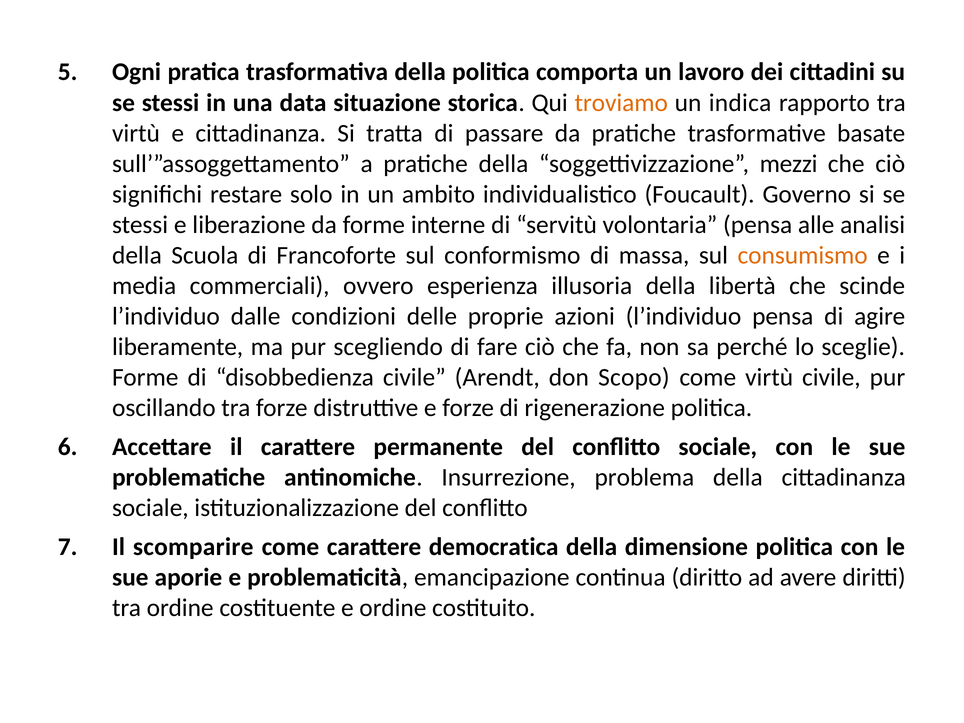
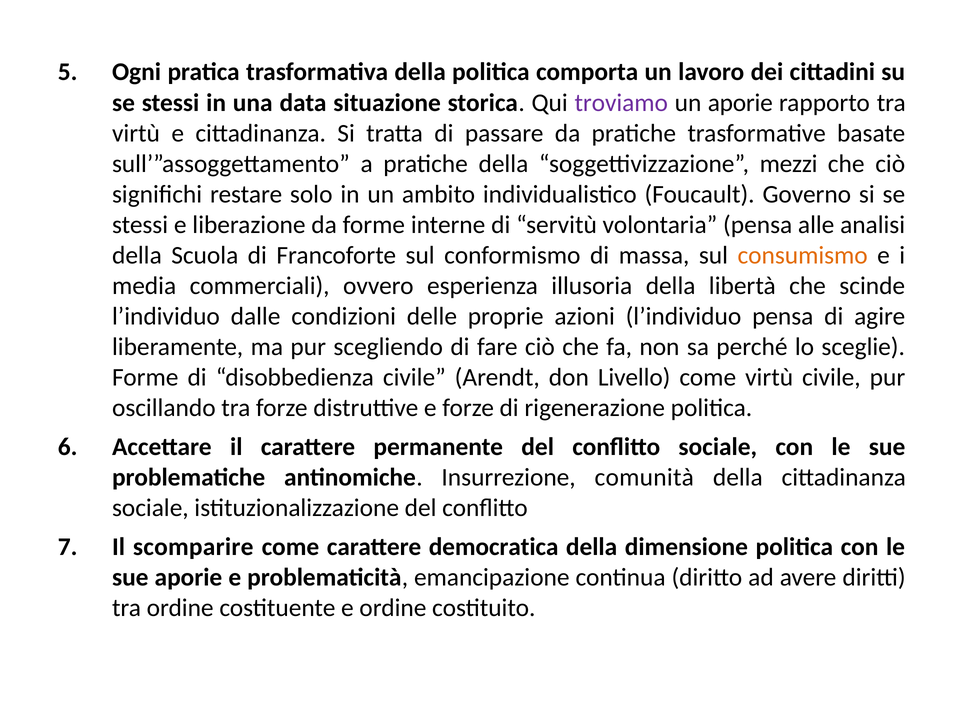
troviamo colour: orange -> purple (621, 103)
un indica: indica -> aporie (740, 103)
Scopo: Scopo -> Livello (634, 377)
problema: problema -> comunità (644, 477)
